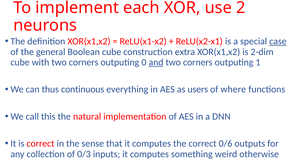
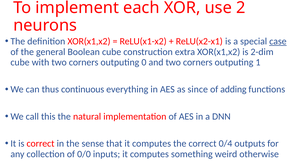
and underline: present -> none (156, 62)
users: users -> since (198, 89)
where: where -> adding (233, 89)
0/6: 0/6 -> 0/4 (226, 143)
0/3: 0/3 -> 0/0 (84, 154)
